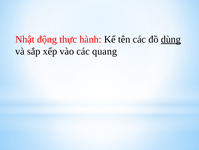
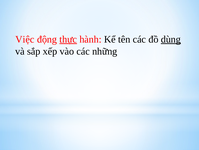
Nhật: Nhật -> Việc (25, 39)
thực underline: none -> present (68, 39)
quang: quang -> những (105, 51)
